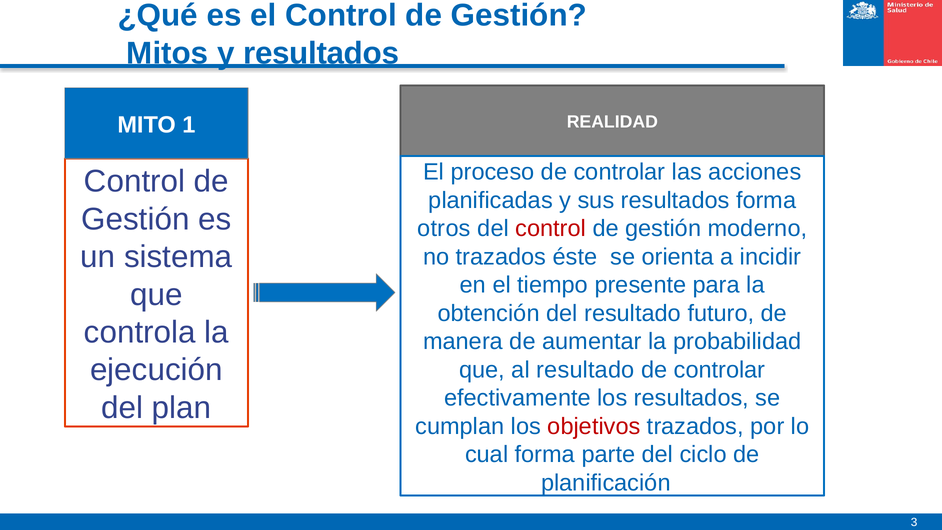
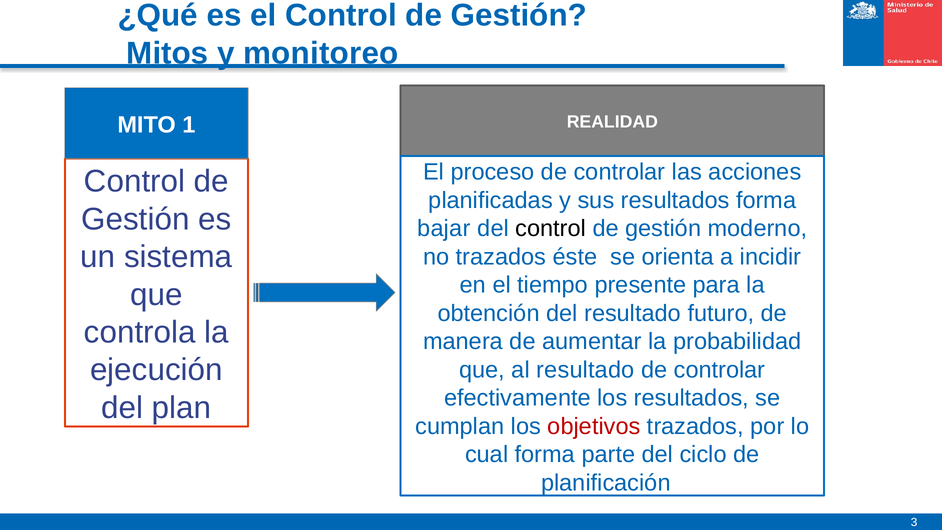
y resultados: resultados -> monitoreo (321, 53)
otros: otros -> bajar (444, 228)
control colour: red -> black (551, 228)
